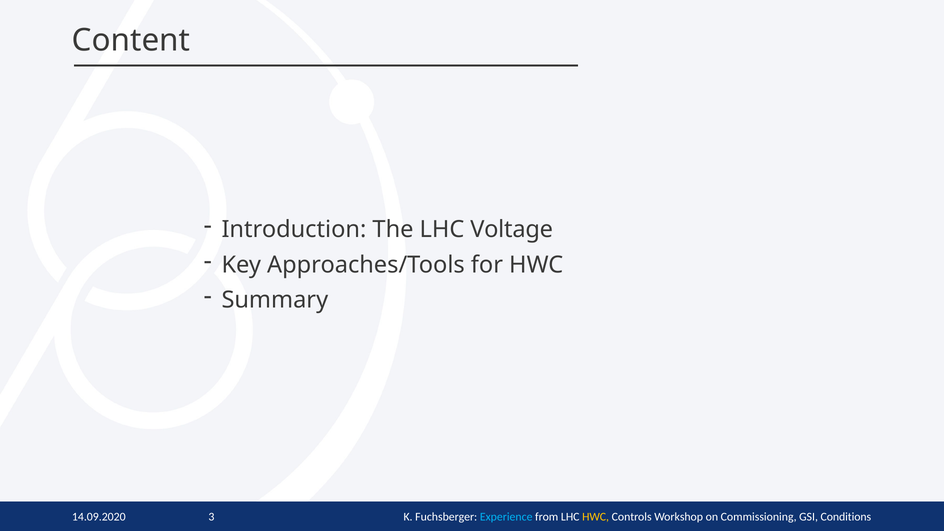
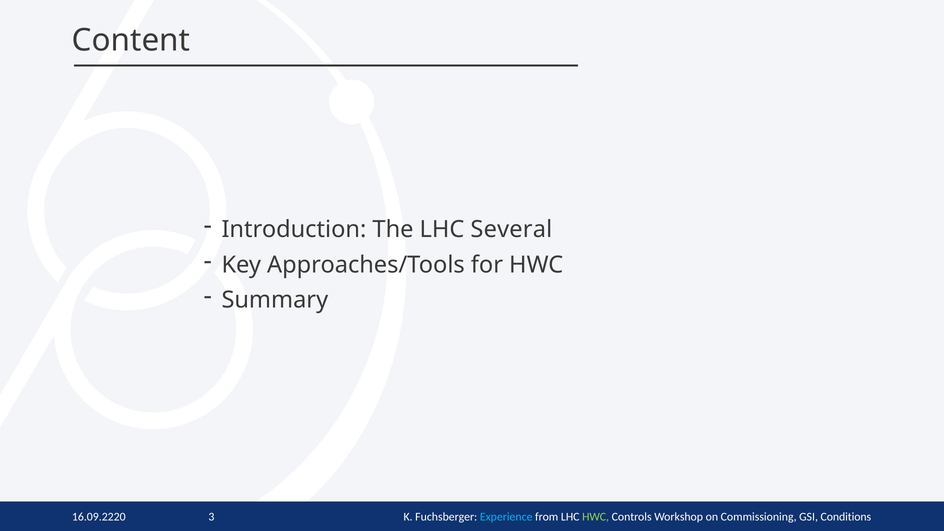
Voltage: Voltage -> Several (511, 230)
HWC colour: yellow -> light green (596, 517)
14.09.2020: 14.09.2020 -> 16.09.2220 (99, 517)
